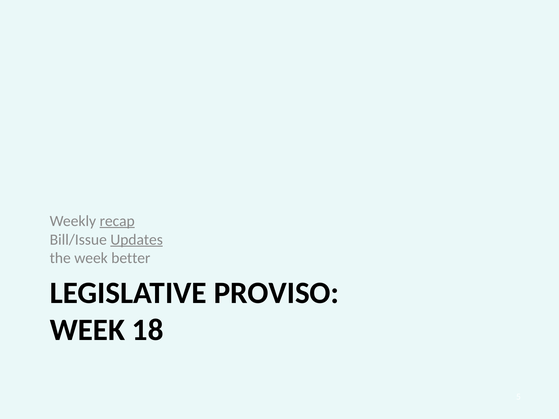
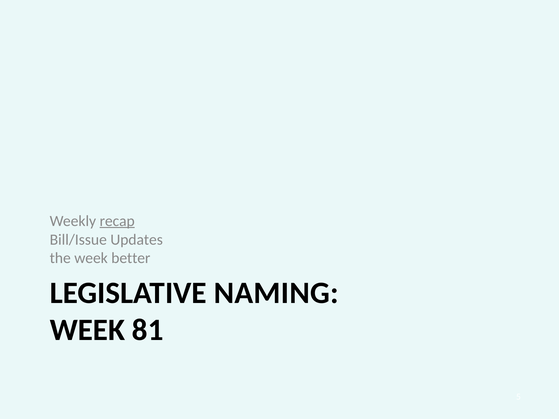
Updates underline: present -> none (137, 240)
PROVISO: PROVISO -> NAMING (276, 293)
18: 18 -> 81 (148, 330)
